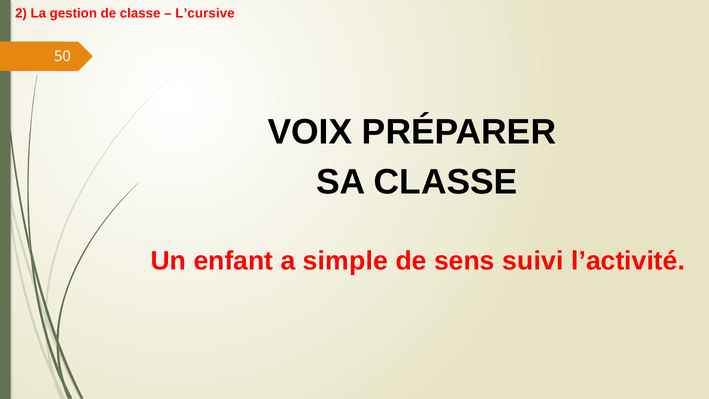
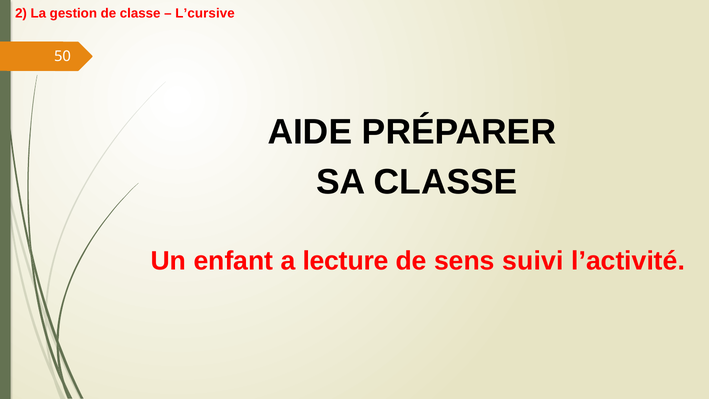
VOIX: VOIX -> AIDE (310, 132)
simple: simple -> lecture (346, 261)
